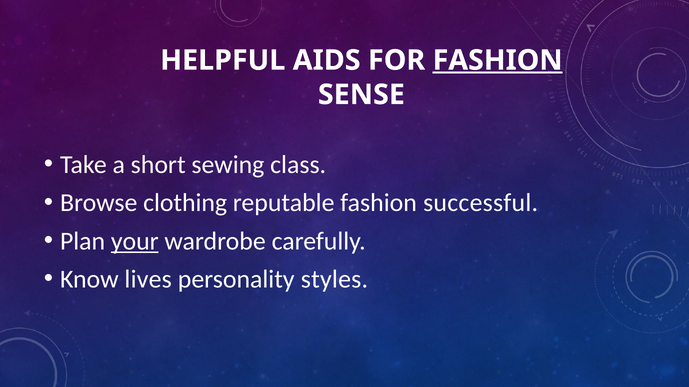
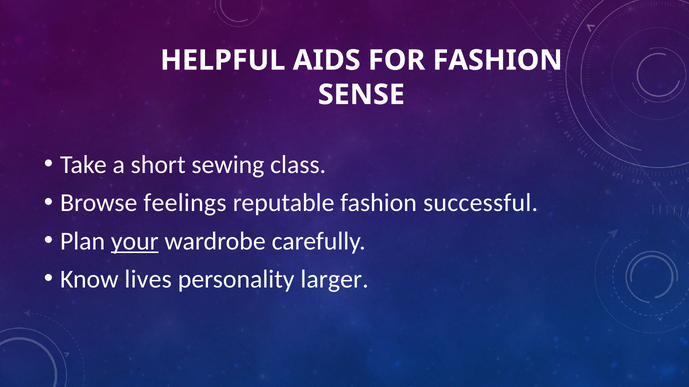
FASHION underline: present -> none (498, 60)
clothing: clothing -> feelings (185, 203)
styles: styles -> larger (335, 280)
